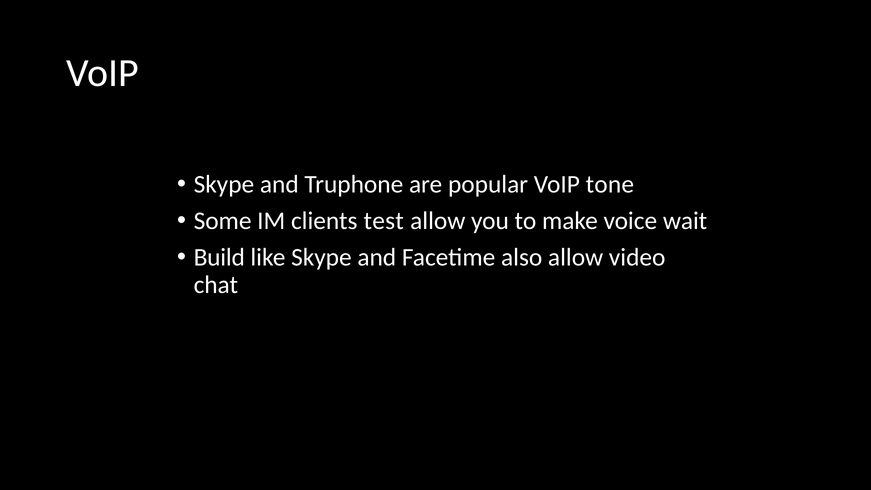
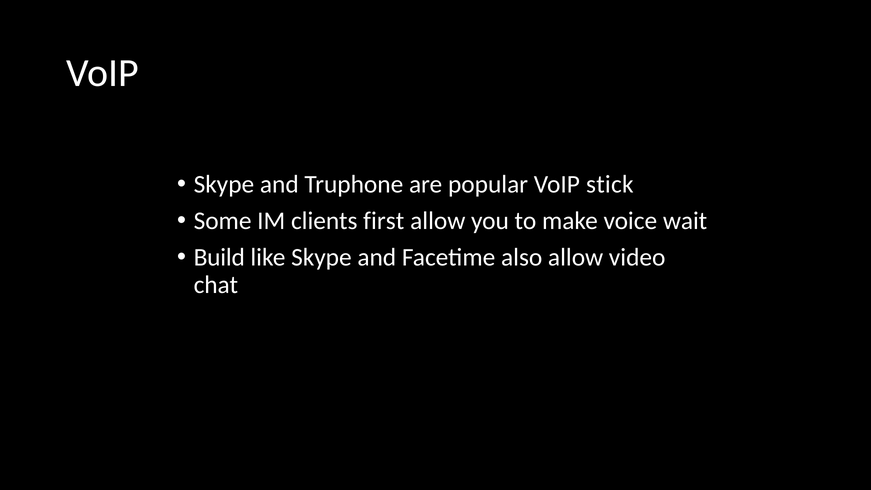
tone: tone -> stick (610, 185)
test: test -> first (384, 221)
